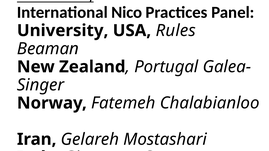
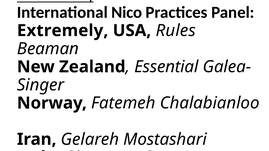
University: University -> Extremely (63, 31)
Portugal: Portugal -> Essential (166, 67)
